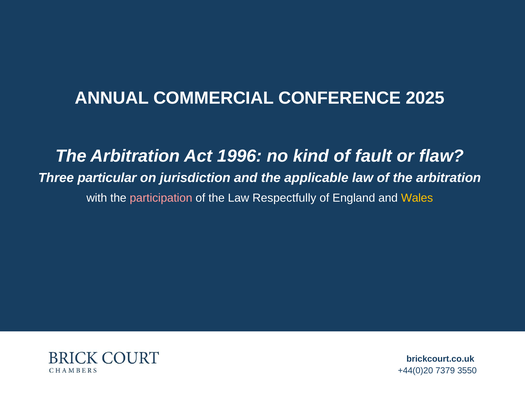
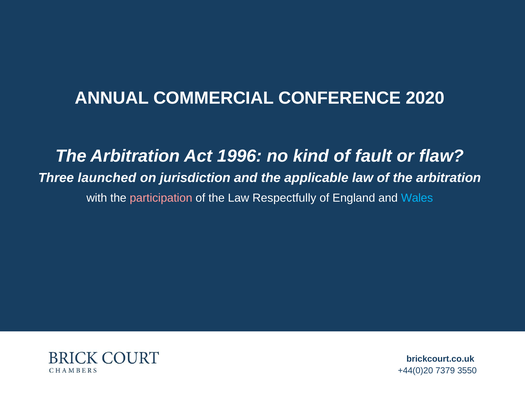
2025: 2025 -> 2020 (425, 98)
particular: particular -> launched (107, 178)
Wales colour: yellow -> light blue (417, 198)
